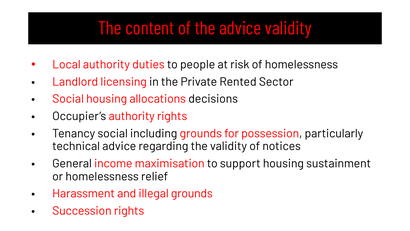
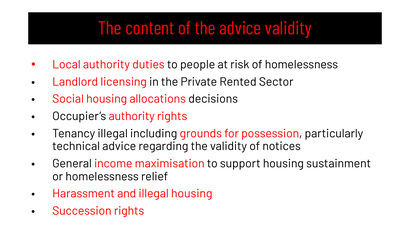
Tenancy social: social -> illegal (113, 133)
illegal grounds: grounds -> housing (192, 193)
